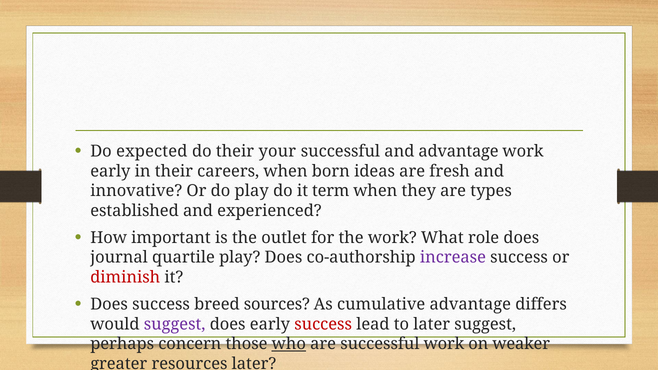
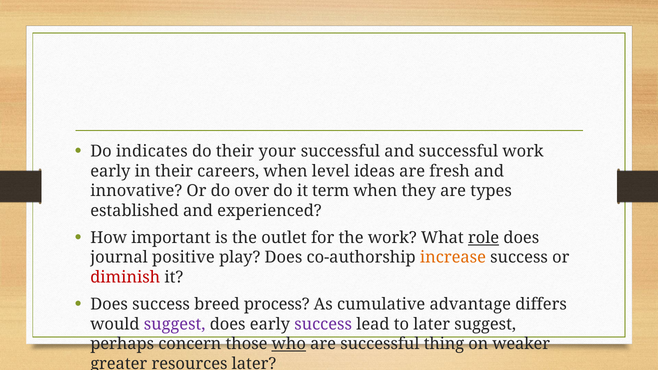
expected: expected -> indicates (152, 151)
and advantage: advantage -> successful (458, 151)
born: born -> level (331, 171)
do play: play -> over (252, 191)
role underline: none -> present (484, 238)
quartile: quartile -> positive (183, 258)
increase colour: purple -> orange (453, 258)
sources: sources -> process (277, 304)
success colour: red -> purple (323, 324)
successful work: work -> thing (444, 344)
